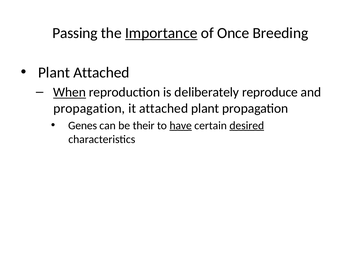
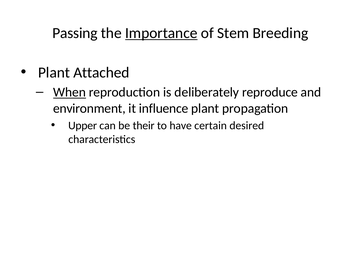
Once: Once -> Stem (233, 33)
propagation: propagation -> environment (89, 109)
it attached: attached -> influence (164, 109)
Genes: Genes -> Upper (83, 126)
have underline: present -> none (181, 126)
desired underline: present -> none (247, 126)
